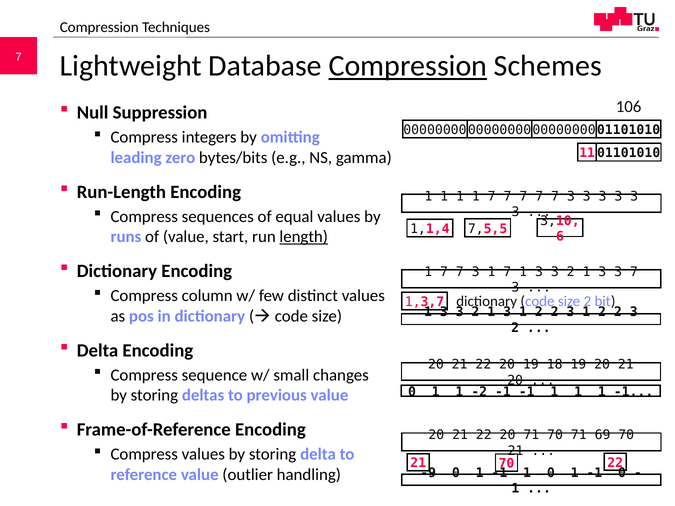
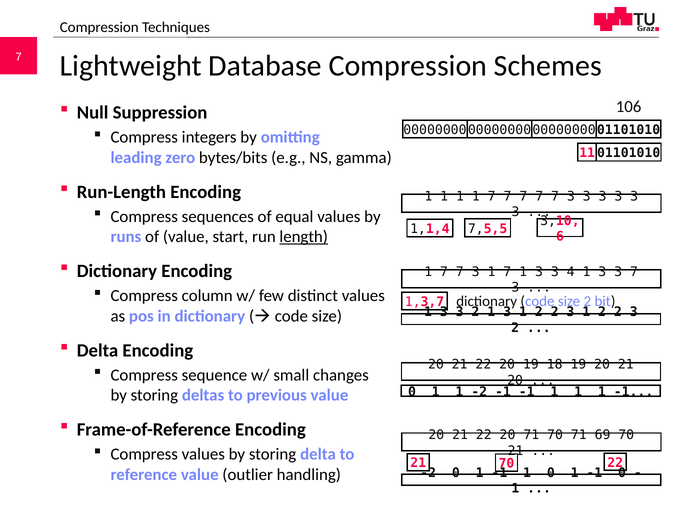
Compression underline: present -> none (408, 66)
2: 2 -> 4 (571, 272)
-9: -9 -> -2 (428, 473)
